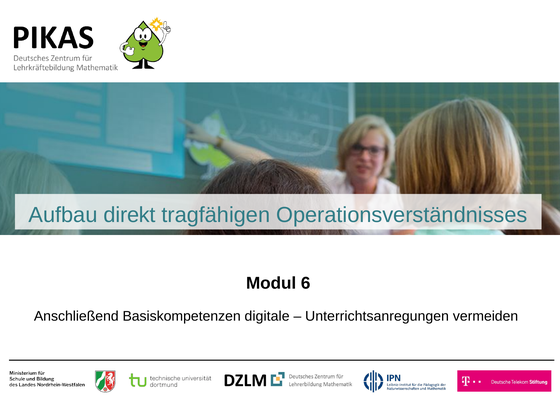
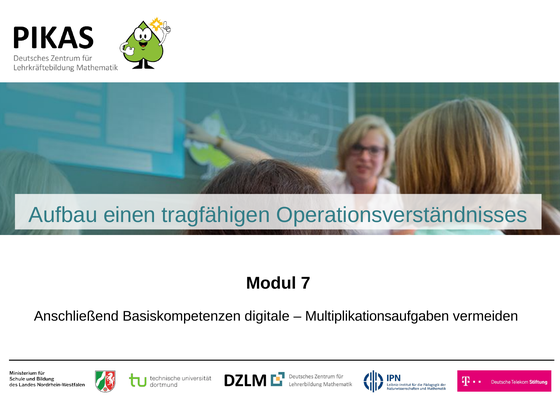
direkt: direkt -> einen (130, 215)
6: 6 -> 7 (306, 283)
Unterrichtsanregungen: Unterrichtsanregungen -> Multiplikationsaufgaben (377, 316)
